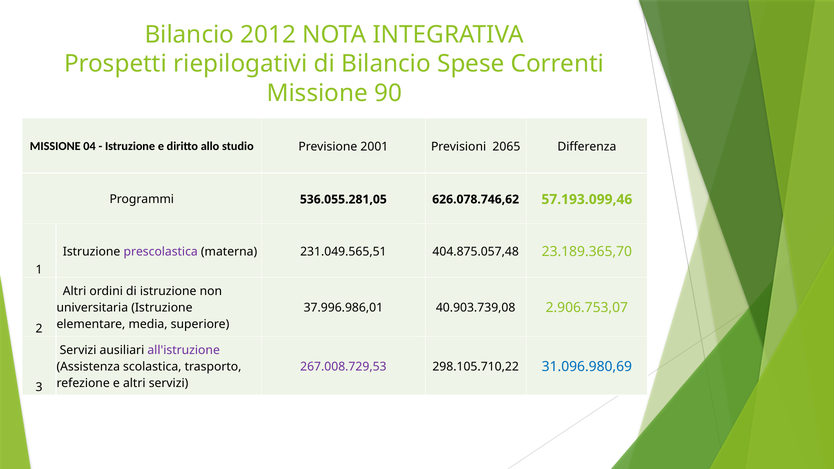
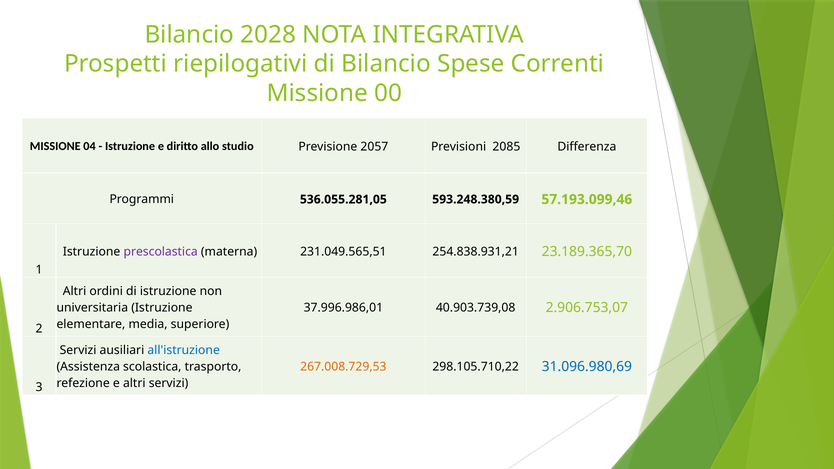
2012: 2012 -> 2028 (268, 35)
90: 90 -> 00 (388, 93)
2001: 2001 -> 2057 (374, 147)
2065: 2065 -> 2085 (506, 147)
626.078.746,62: 626.078.746,62 -> 593.248.380,59 (476, 199)
404.875.057,48: 404.875.057,48 -> 254.838.931,21 (476, 252)
all'istruzione colour: purple -> blue (184, 350)
267.008.729,53 colour: purple -> orange (343, 367)
